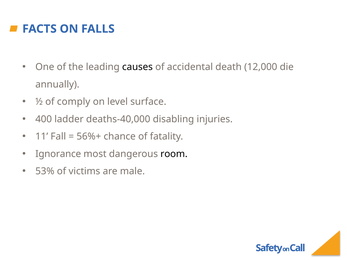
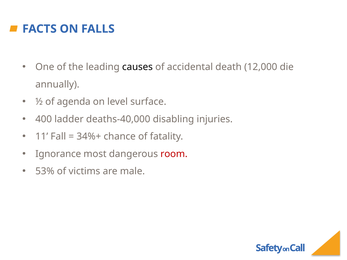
comply: comply -> agenda (74, 102)
56%+: 56%+ -> 34%+ (89, 137)
room colour: black -> red (174, 154)
